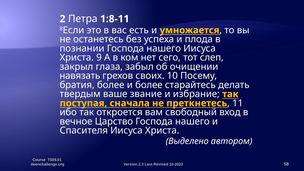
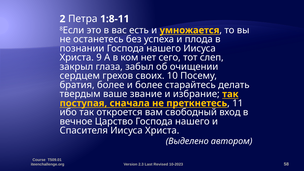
навязать: навязать -> сердцем (80, 76)
